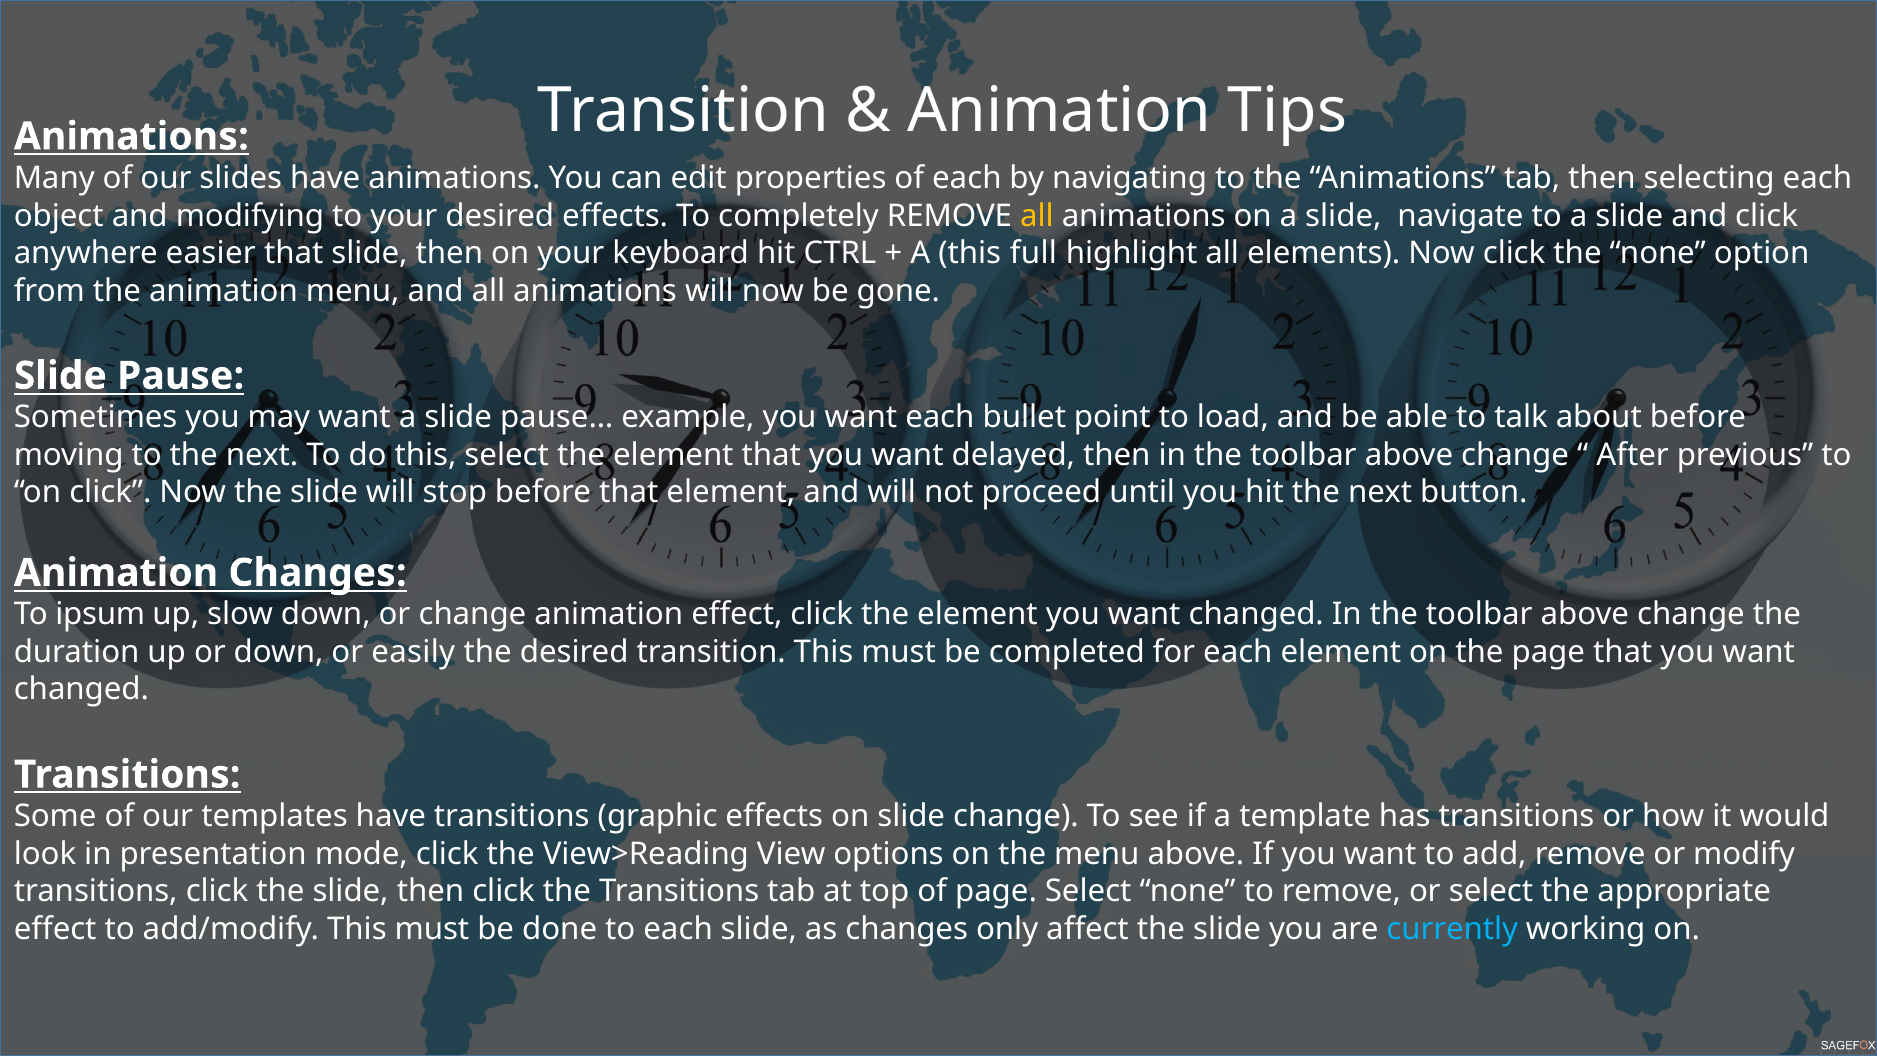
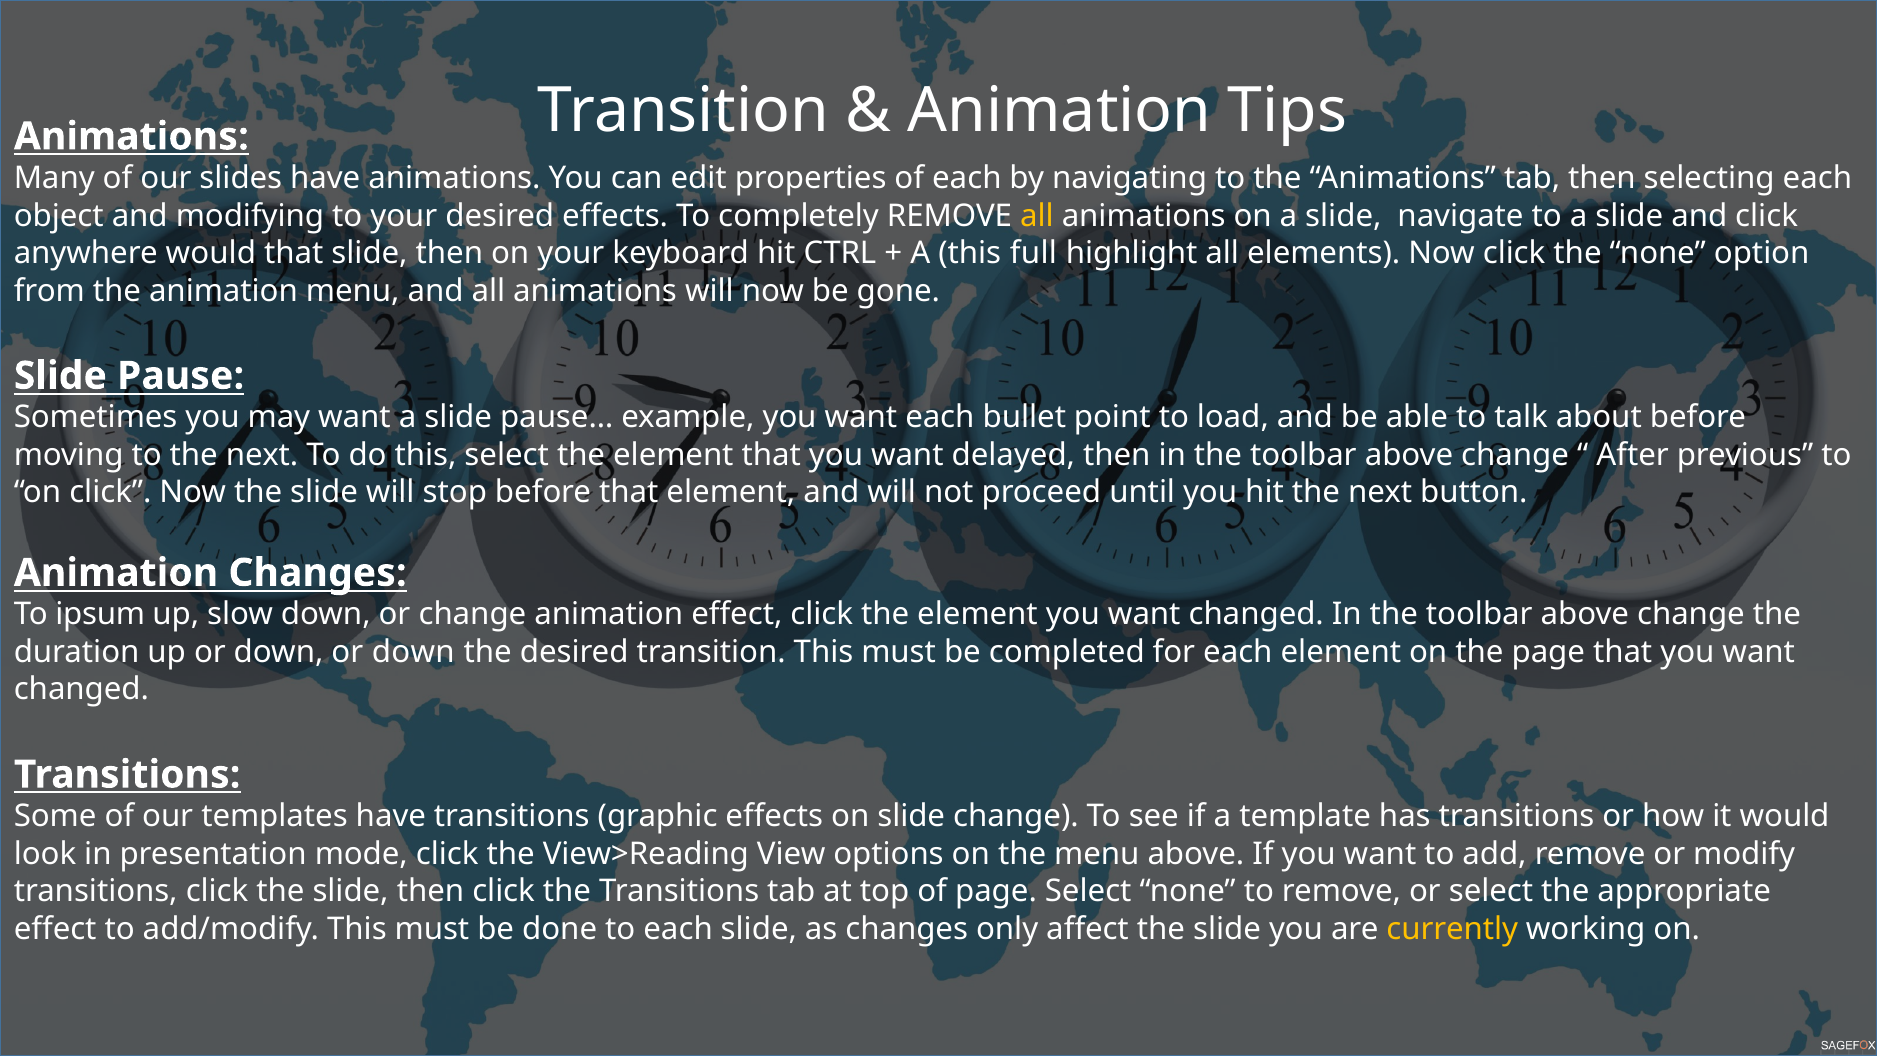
anywhere easier: easier -> would (211, 253)
down or easily: easily -> down (413, 652)
currently colour: light blue -> yellow (1452, 929)
